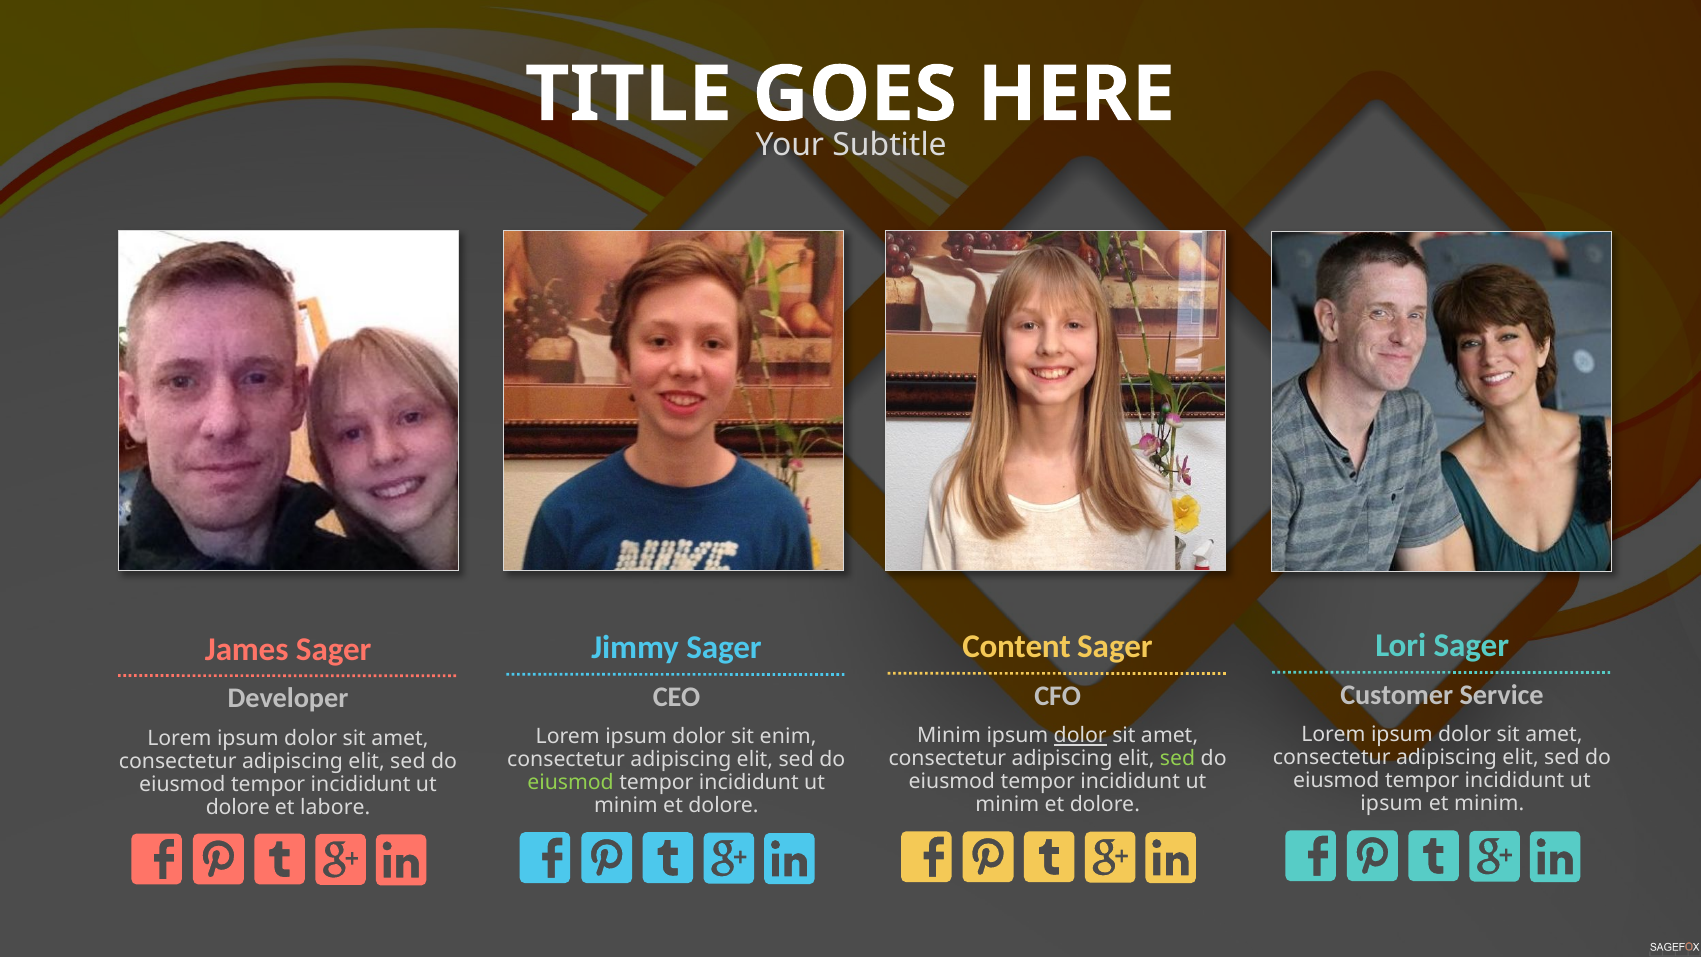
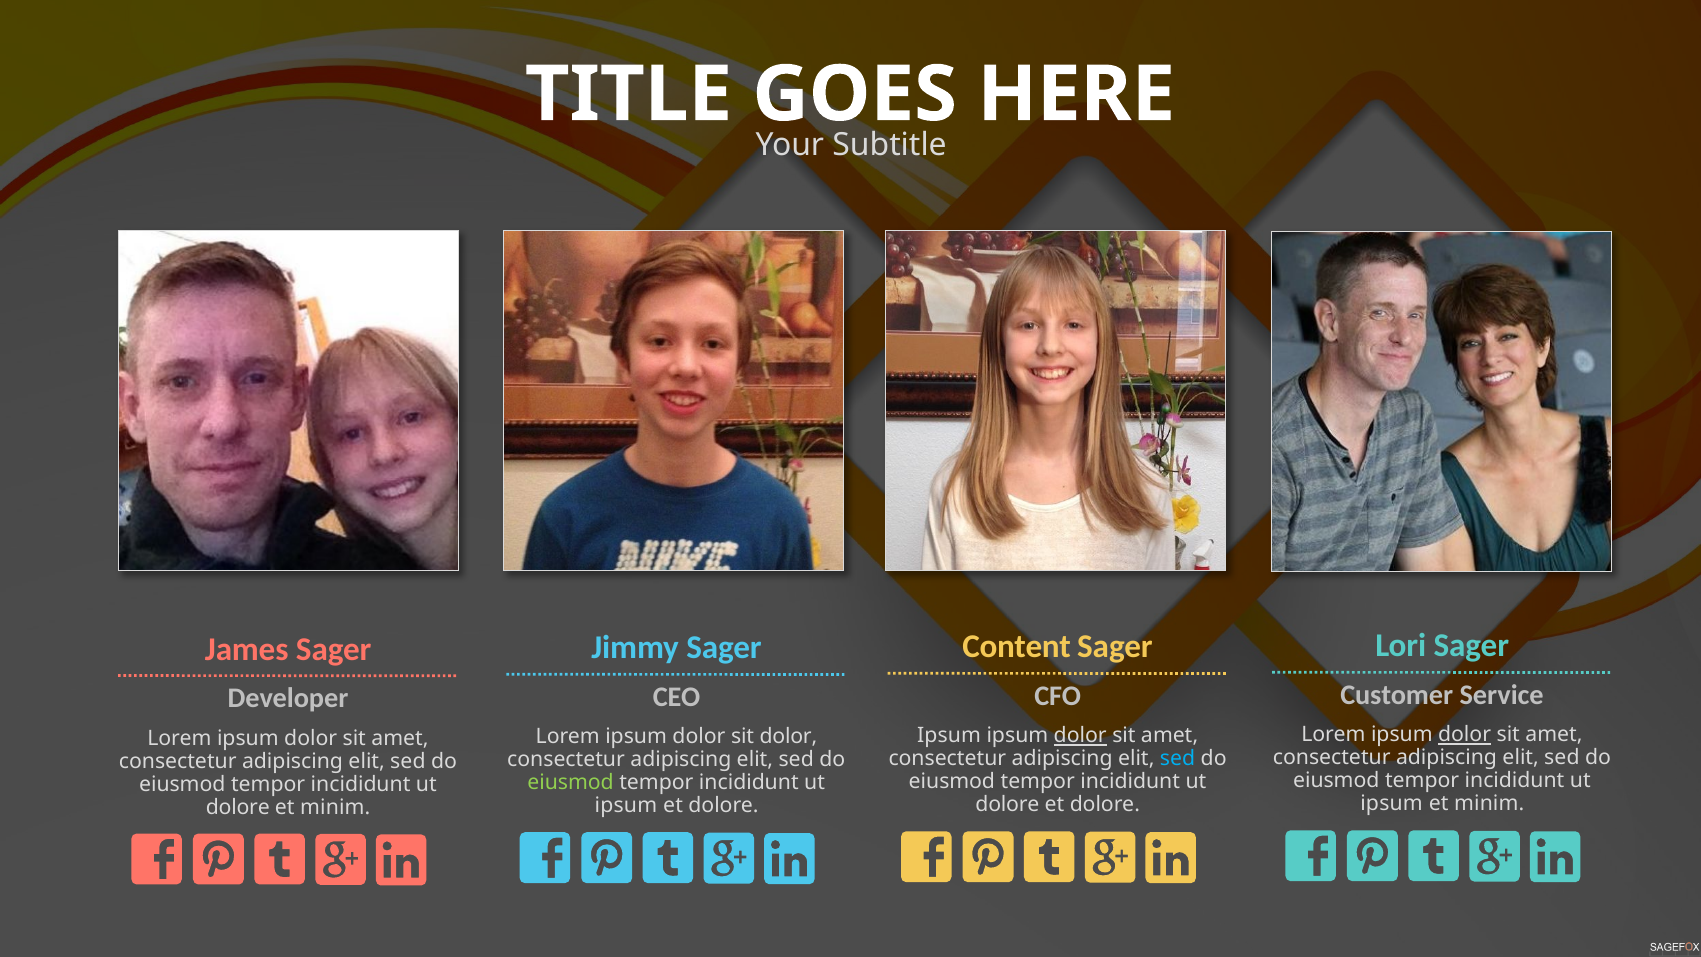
dolor underline: none -> present (1465, 735)
Minim: Minim -> Ipsum (949, 736)
sit enim: enim -> dolor (788, 737)
sed colour: light green -> light blue (1178, 759)
minim: minim -> dolore (1007, 805)
minim: minim -> ipsum (626, 806)
labore: labore -> minim (335, 807)
